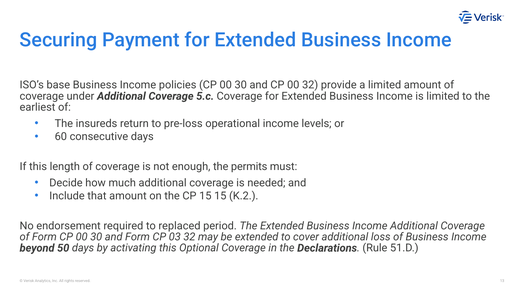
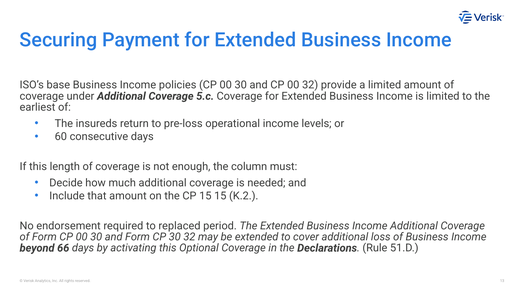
permits: permits -> column (249, 167)
CP 03: 03 -> 30 (175, 237)
50: 50 -> 66 (63, 249)
